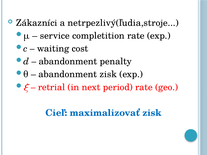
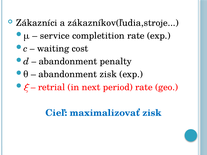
netrpezlivý(ľudia,stroje: netrpezlivý(ľudia,stroje -> zákazníkov(ľudia,stroje (123, 23)
